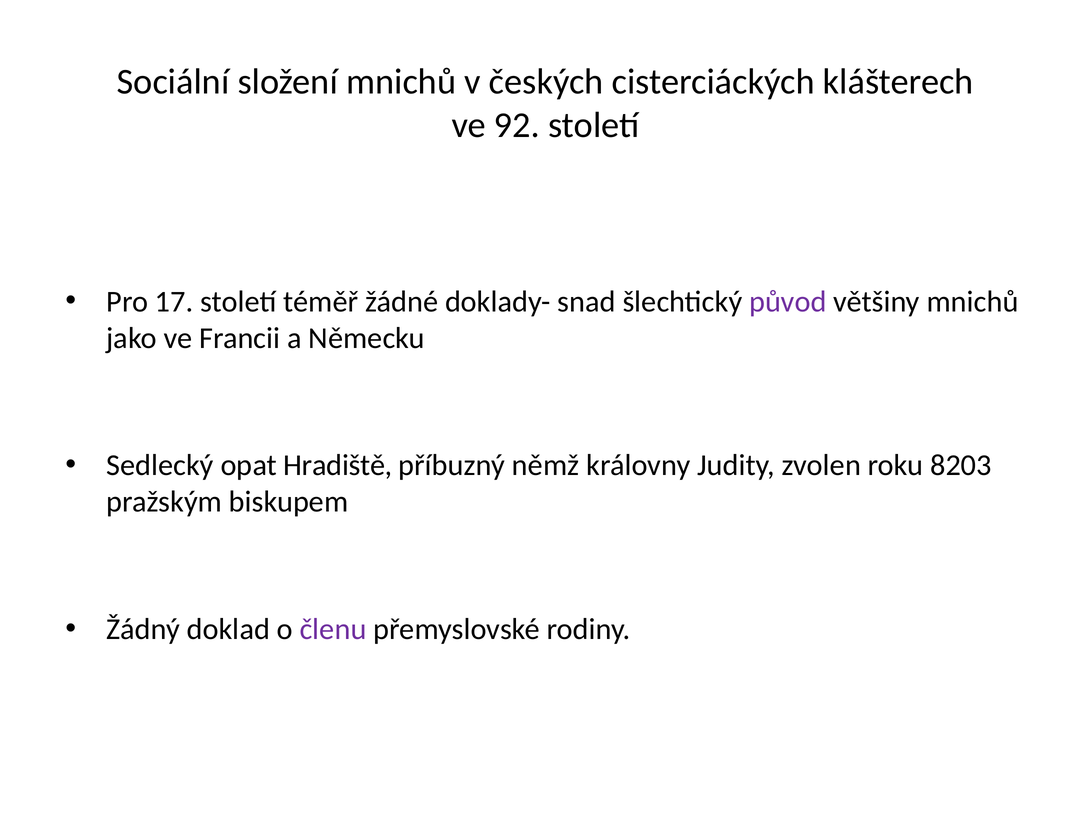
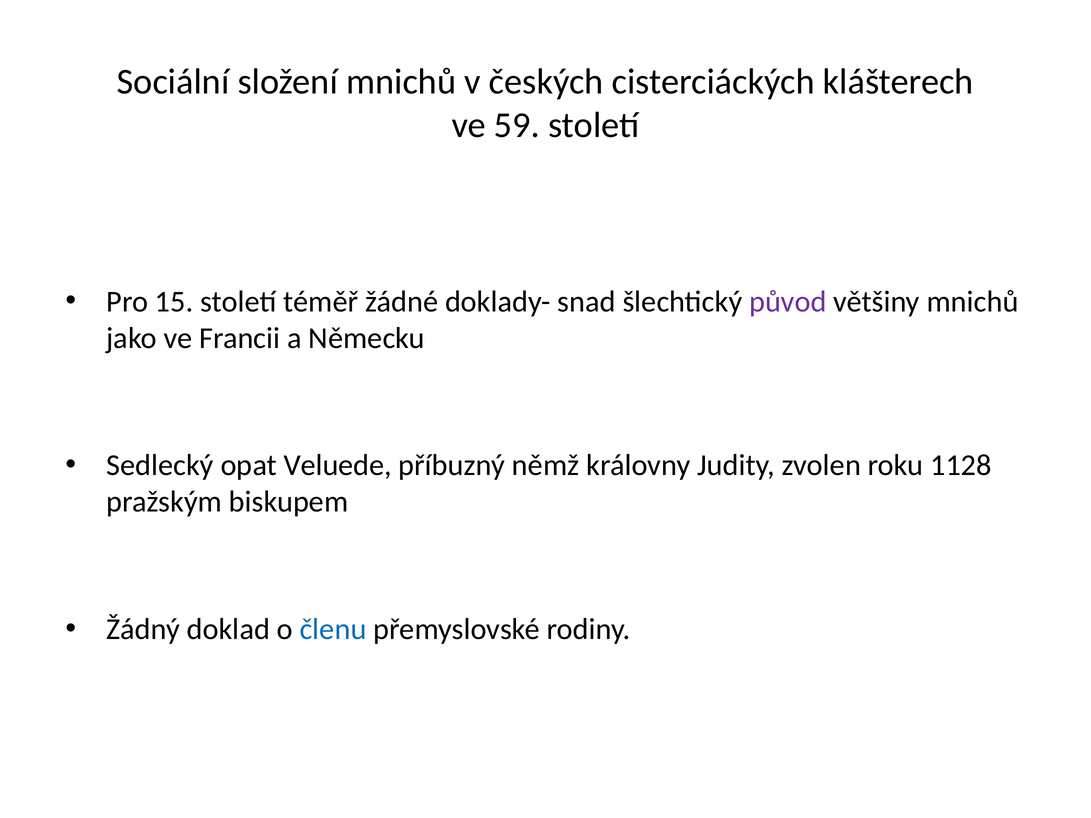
92: 92 -> 59 (517, 125)
17: 17 -> 15 (174, 302)
Hradiště: Hradiště -> Veluede (338, 466)
8203: 8203 -> 1128 (961, 466)
členu colour: purple -> blue (333, 629)
